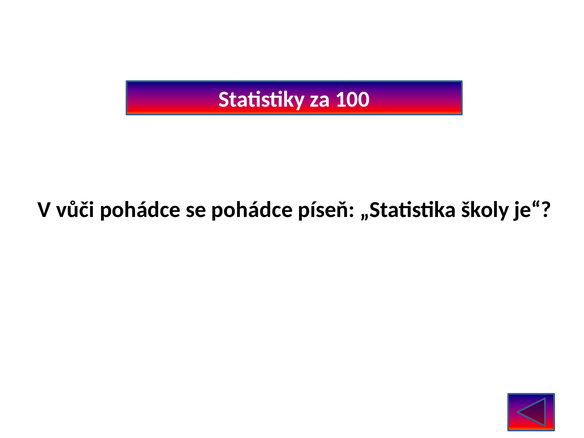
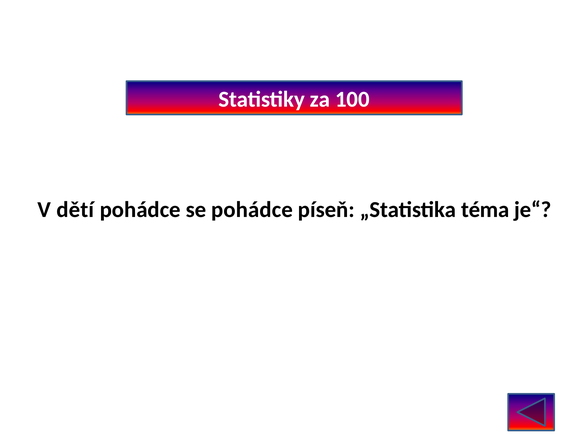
vůči: vůči -> dětí (75, 210)
školy: školy -> téma (485, 210)
